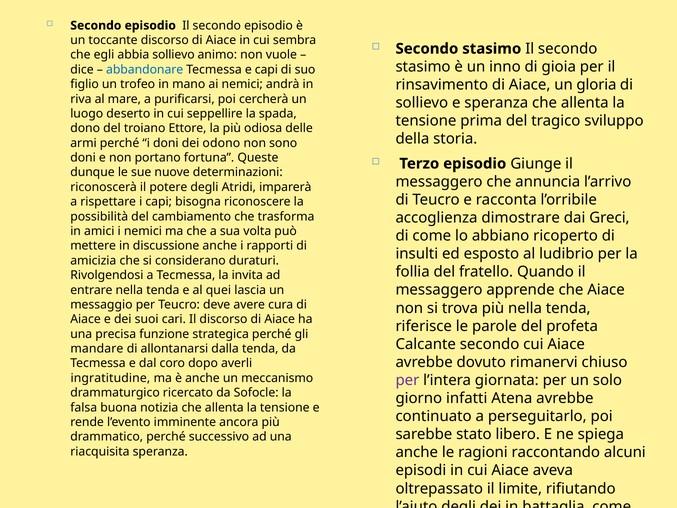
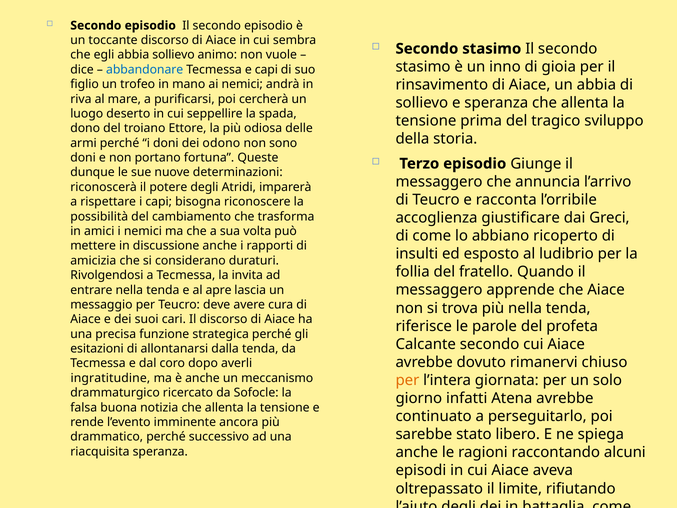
un gloria: gloria -> abbia (596, 85)
dimostrare: dimostrare -> giustificare (521, 218)
quei: quei -> apre (219, 290)
mandare: mandare -> esitazioni (97, 349)
per colour: purple -> orange (407, 380)
